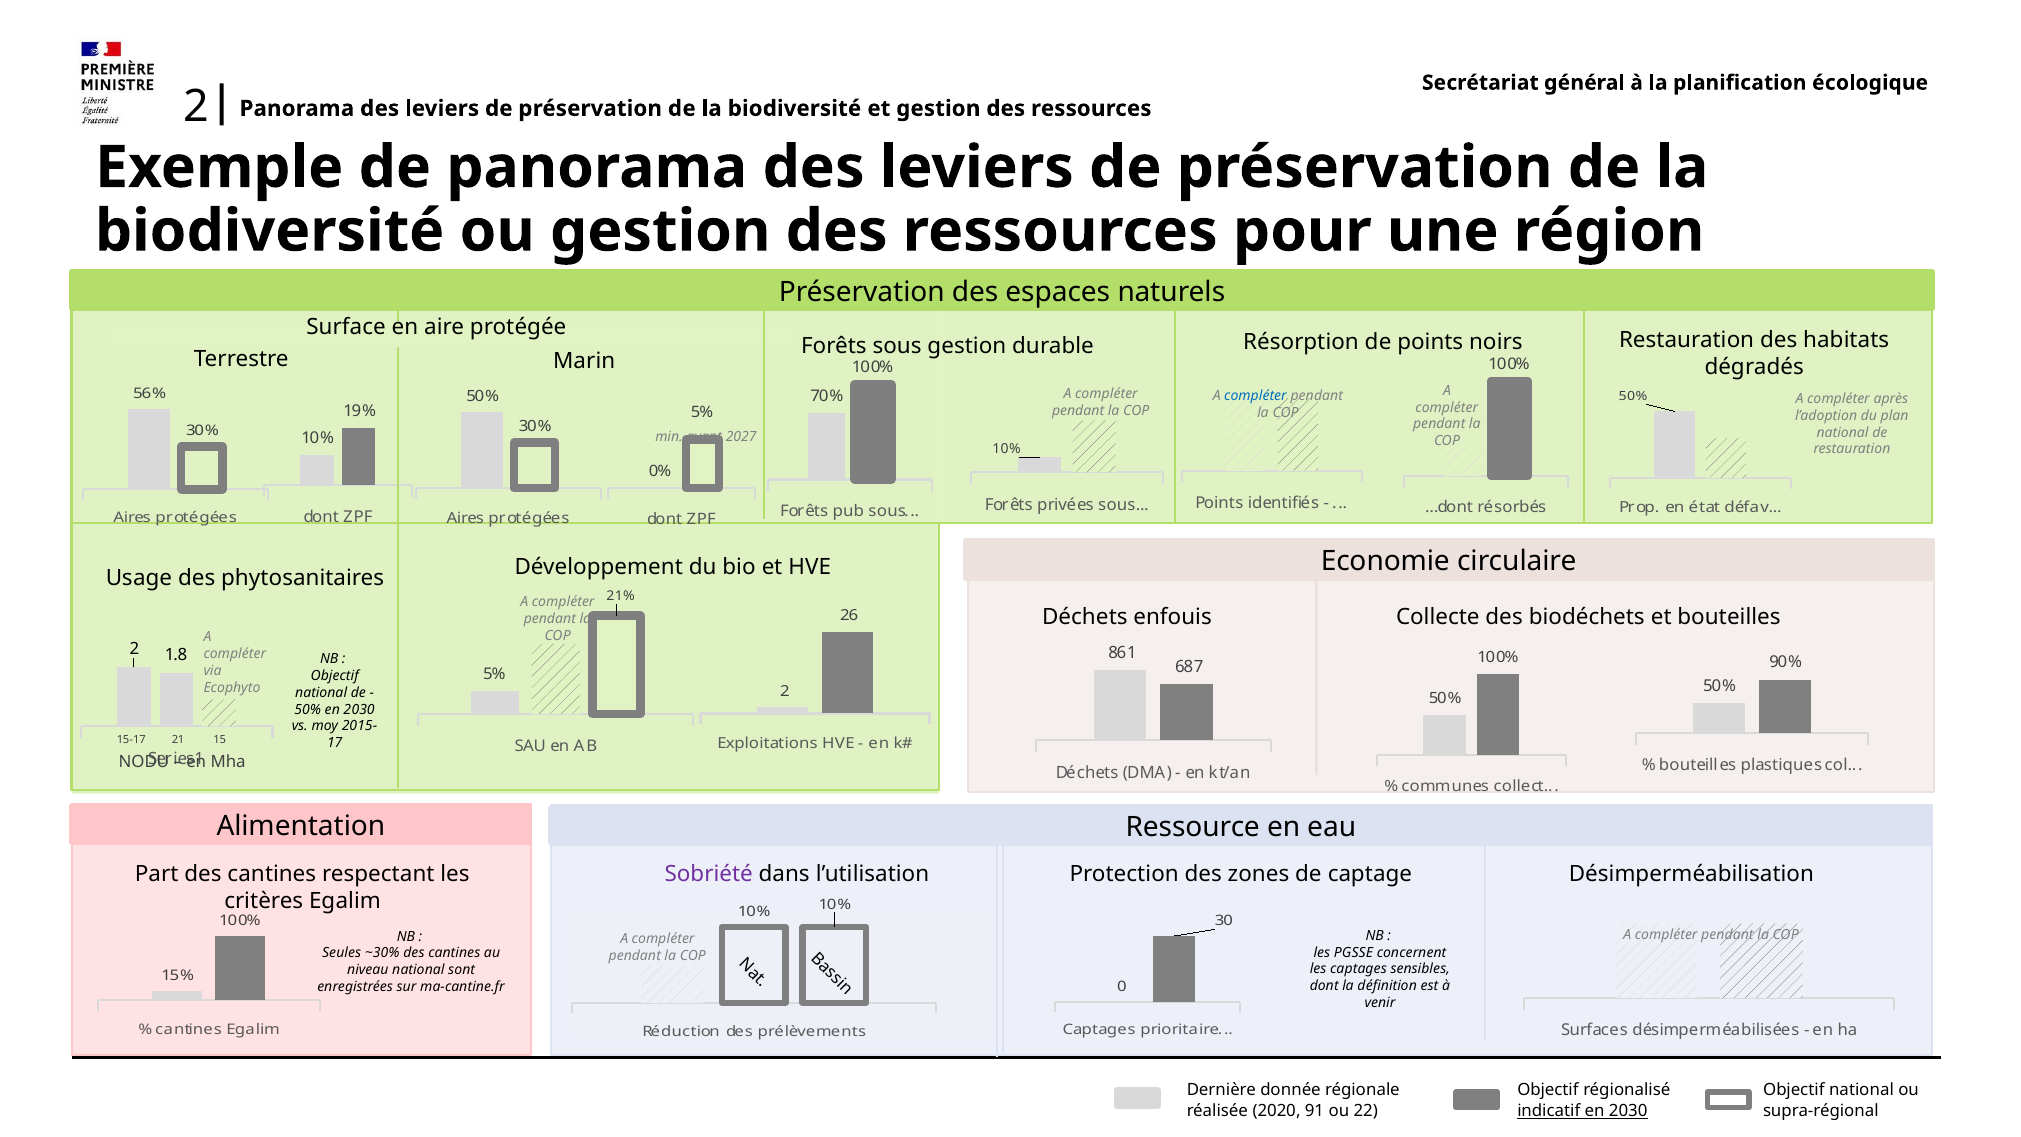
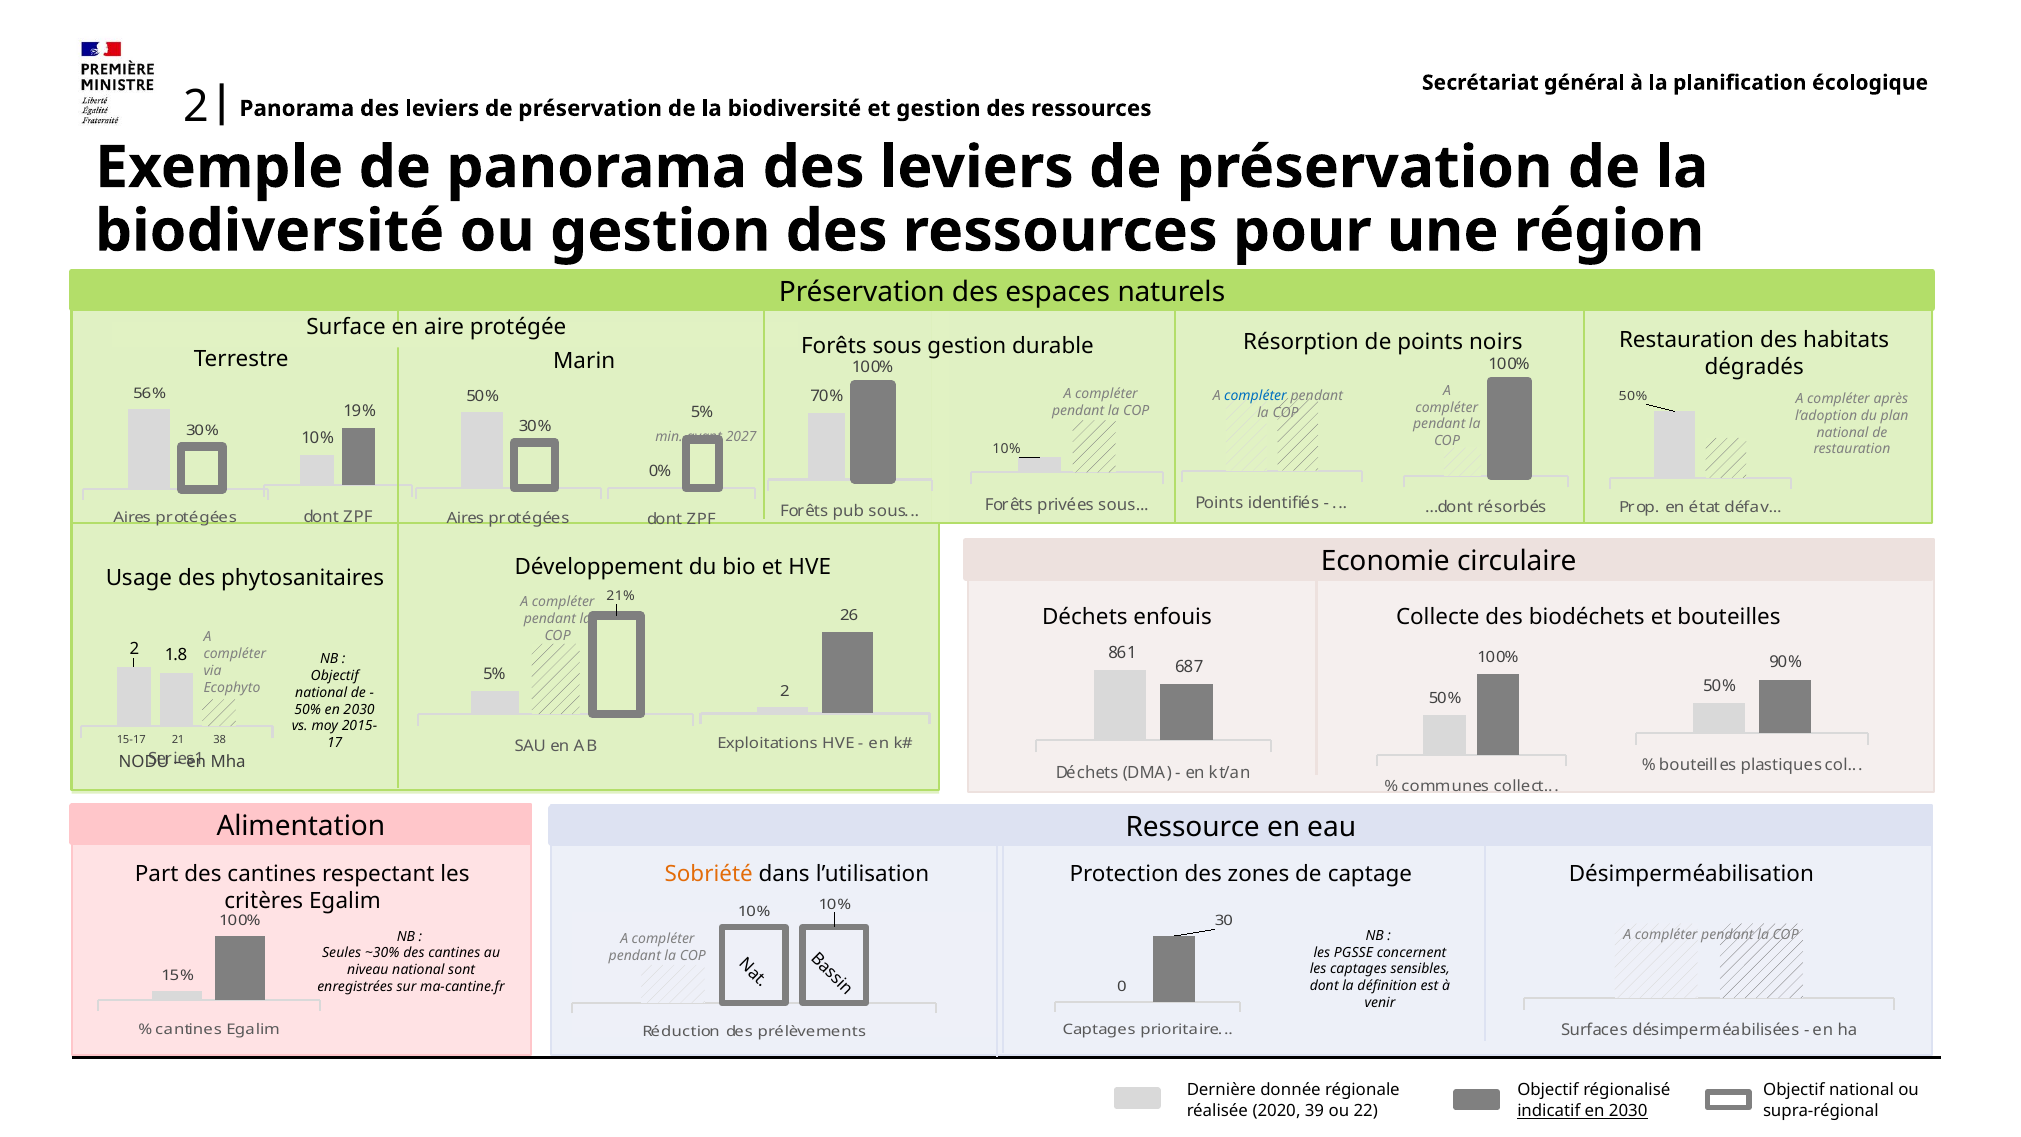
15: 15 -> 38 (220, 739)
Sobriété colour: purple -> orange (709, 874)
91: 91 -> 39 (1314, 1110)
